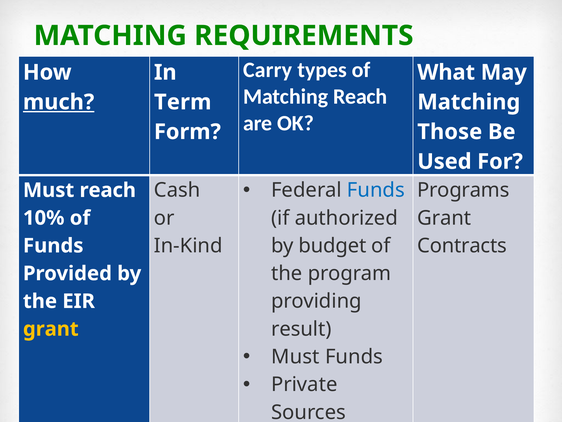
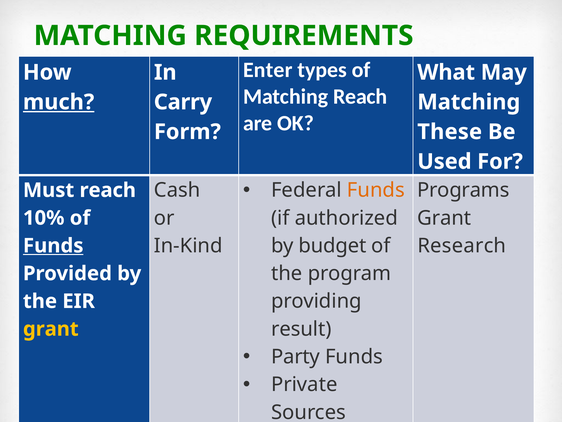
Carry: Carry -> Enter (268, 70)
Term: Term -> Carry (183, 102)
Those: Those -> These (450, 132)
Funds colour: blue -> orange (376, 190)
Contracts: Contracts -> Research (462, 245)
Funds underline: none -> present (53, 245)
Must: Must -> Party (296, 356)
